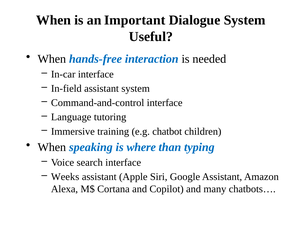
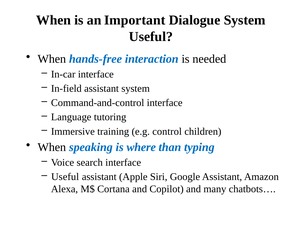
chatbot: chatbot -> control (167, 132)
Weeks: Weeks -> Useful (65, 177)
